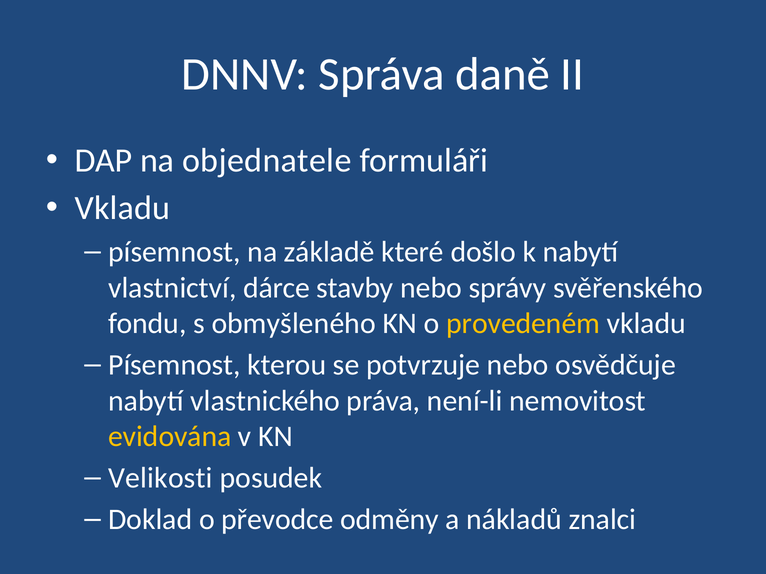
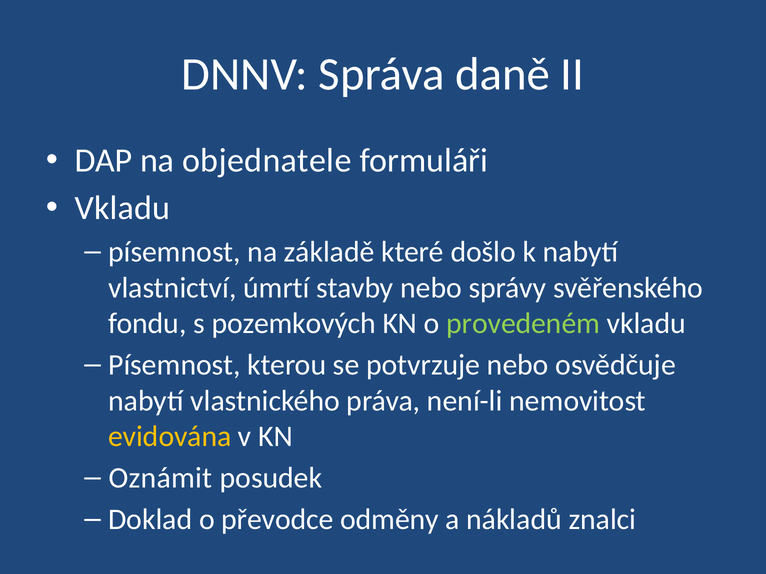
dárce: dárce -> úmrtí (276, 288)
obmyšleného: obmyšleného -> pozemkových (294, 324)
provedeném colour: yellow -> light green (523, 324)
Velikosti: Velikosti -> Oznámit (160, 478)
